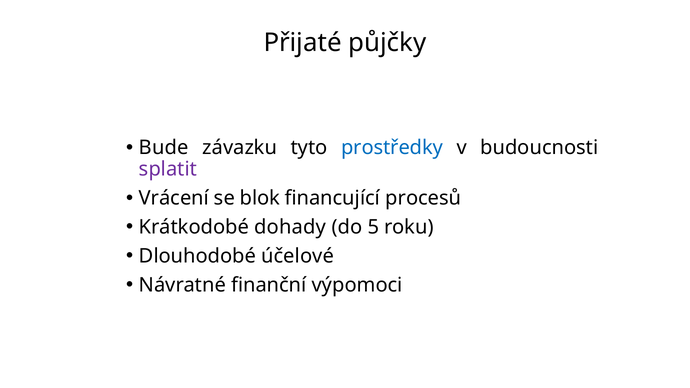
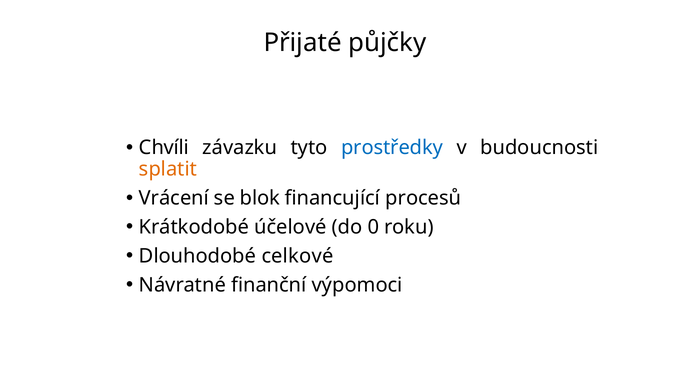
Bude: Bude -> Chvíli (164, 148)
splatit colour: purple -> orange (168, 169)
dohady: dohady -> účelové (290, 227)
5: 5 -> 0 (373, 227)
účelové: účelové -> celkové (298, 256)
